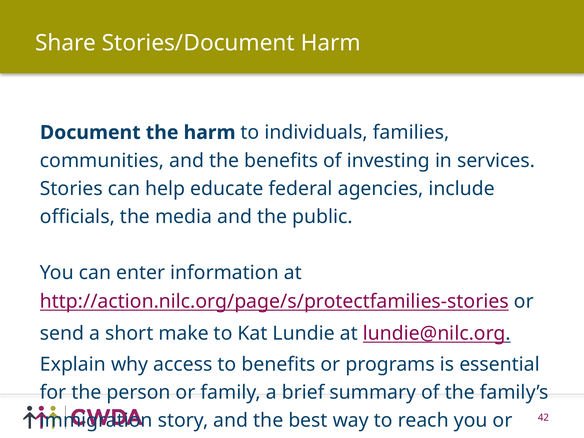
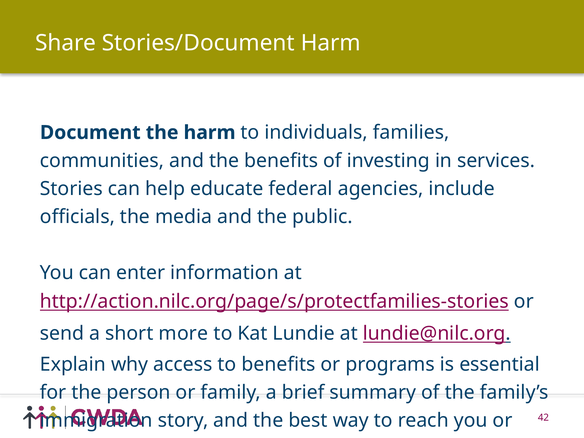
make: make -> more (183, 333)
